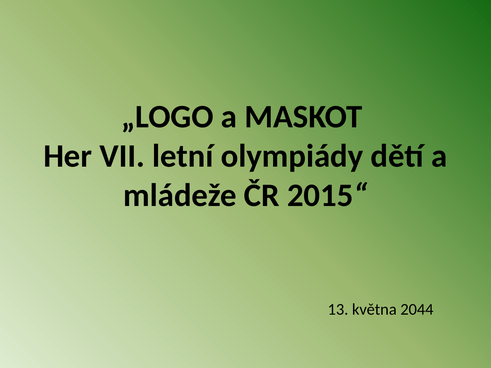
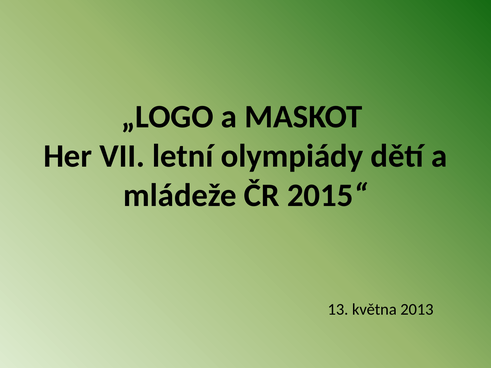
2044: 2044 -> 2013 (417, 310)
